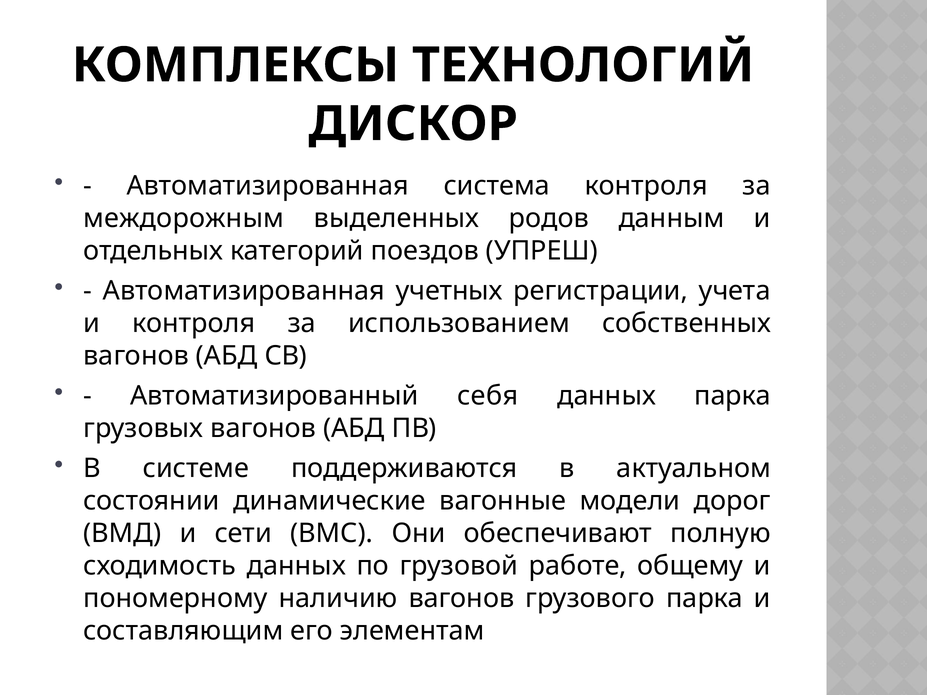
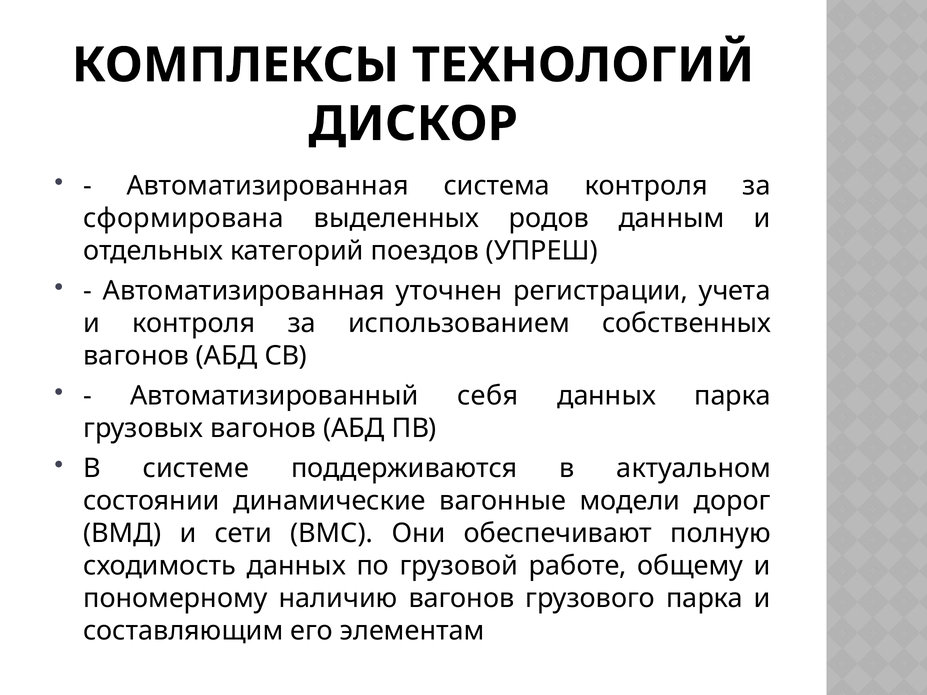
междорожным: междорожным -> сформирована (184, 218)
учетных: учетных -> уточнен (449, 291)
